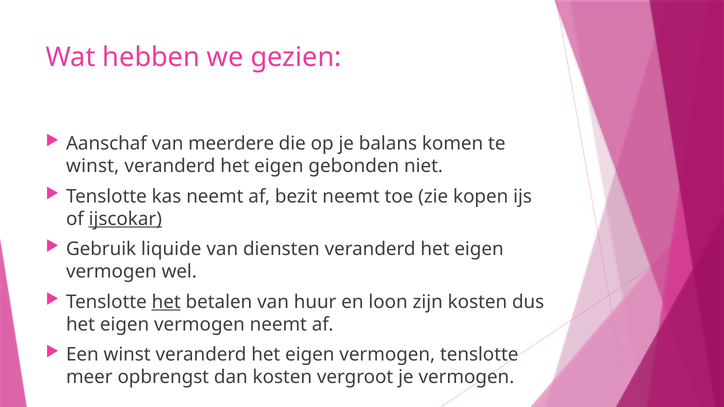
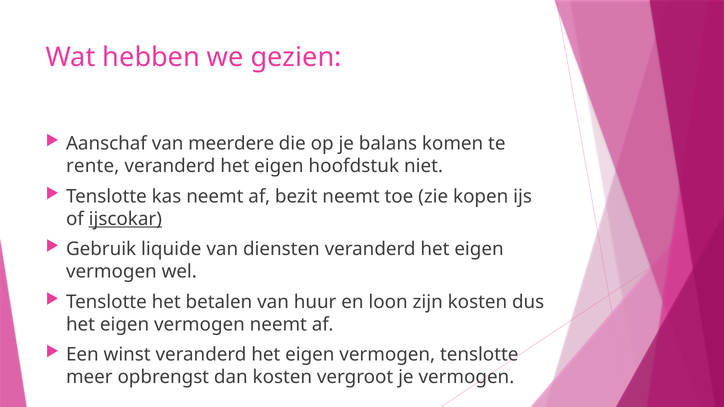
winst: winst -> rente (93, 166)
gebonden: gebonden -> hoofdstuk (354, 166)
het underline: present -> none (166, 302)
